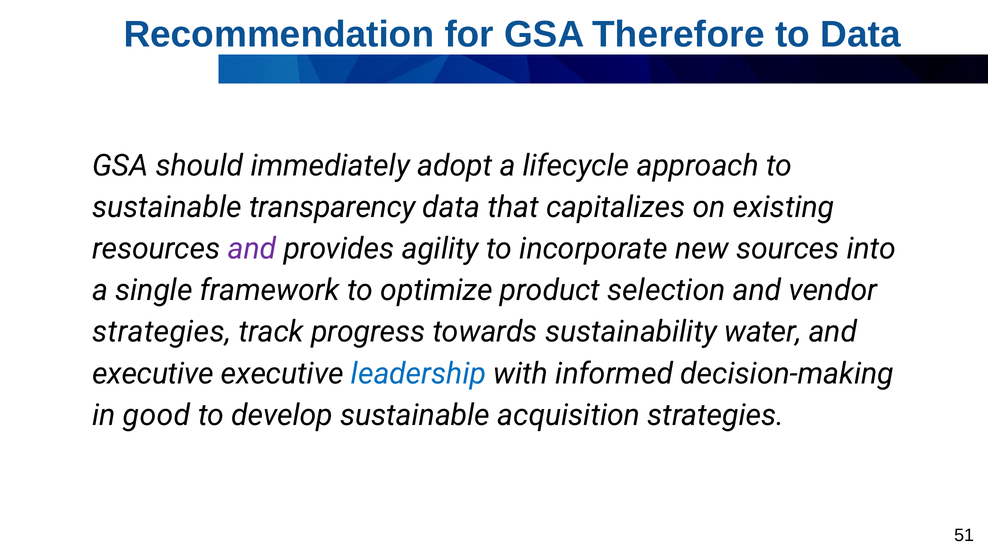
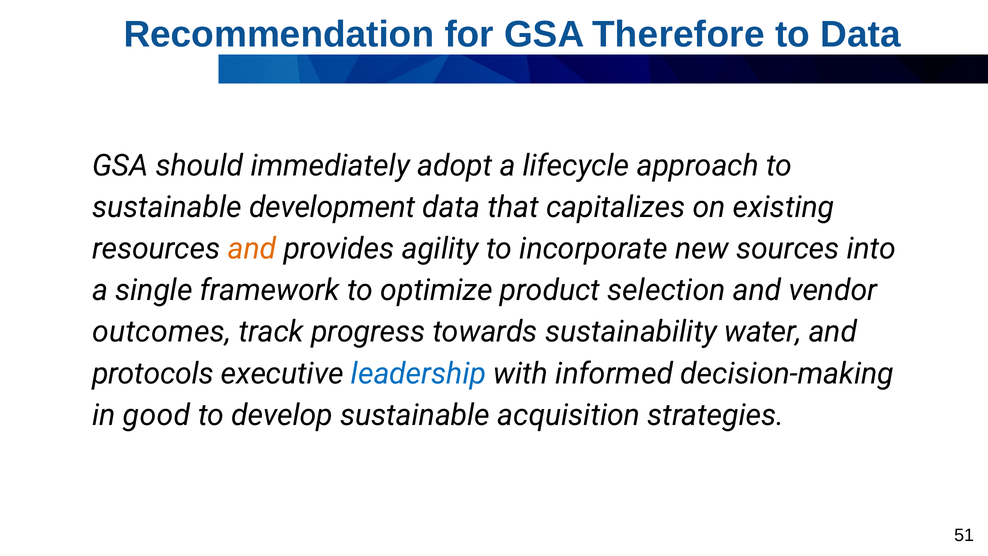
transparency: transparency -> development (332, 207)
and colour: purple -> orange (252, 249)
strategies: strategies -> outcomes (162, 332)
executive: executive -> protocols (153, 373)
